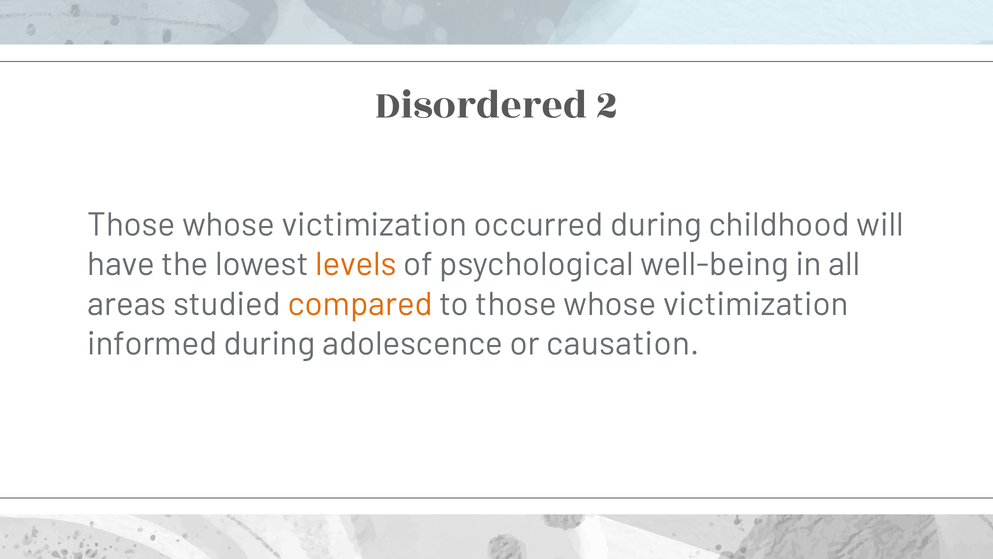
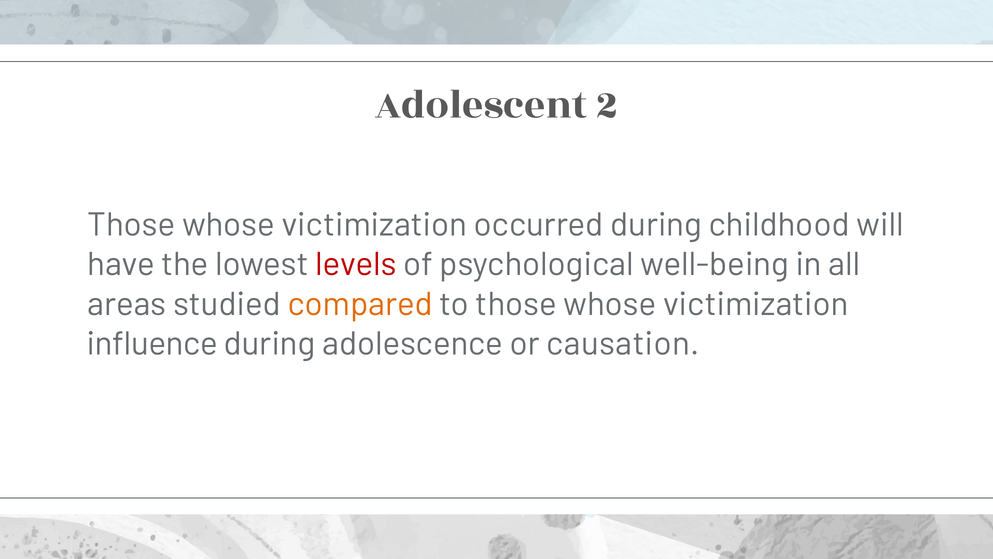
Disordered: Disordered -> Adolescent (481, 104)
levels colour: orange -> red (356, 264)
informed: informed -> influence (152, 344)
